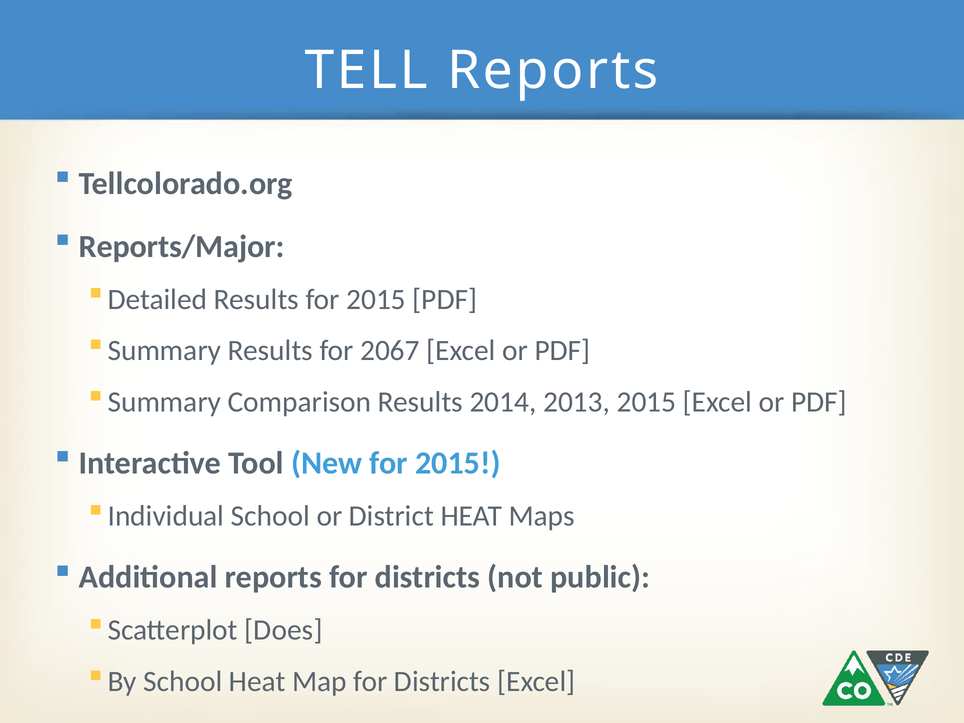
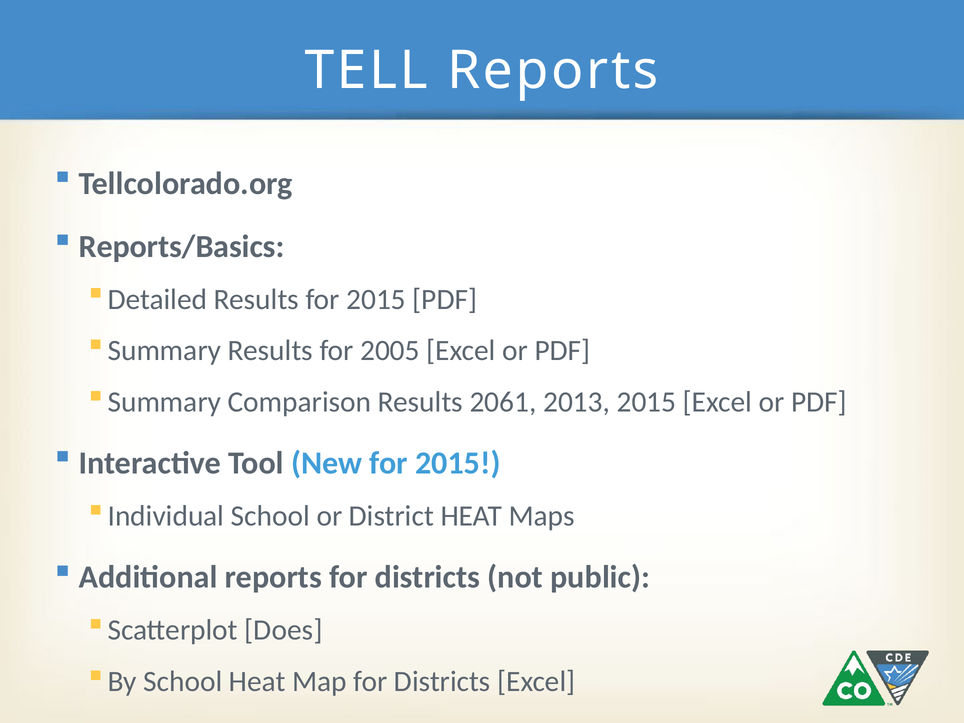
Reports/Major: Reports/Major -> Reports/Basics (182, 246)
2067: 2067 -> 2005 (390, 351)
2014: 2014 -> 2061 (503, 402)
